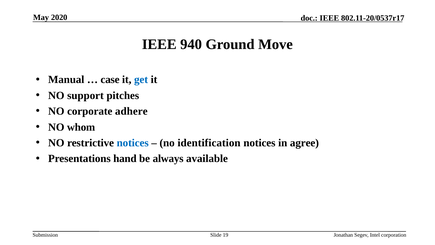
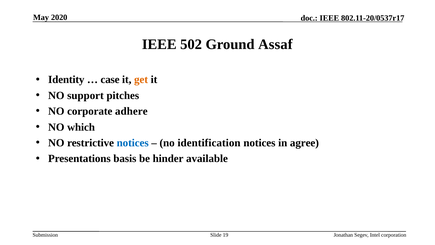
940: 940 -> 502 (191, 44)
Move: Move -> Assaf (275, 44)
Manual: Manual -> Identity (66, 80)
get colour: blue -> orange (141, 80)
whom: whom -> which (81, 127)
hand: hand -> basis (125, 158)
always: always -> hinder (168, 158)
